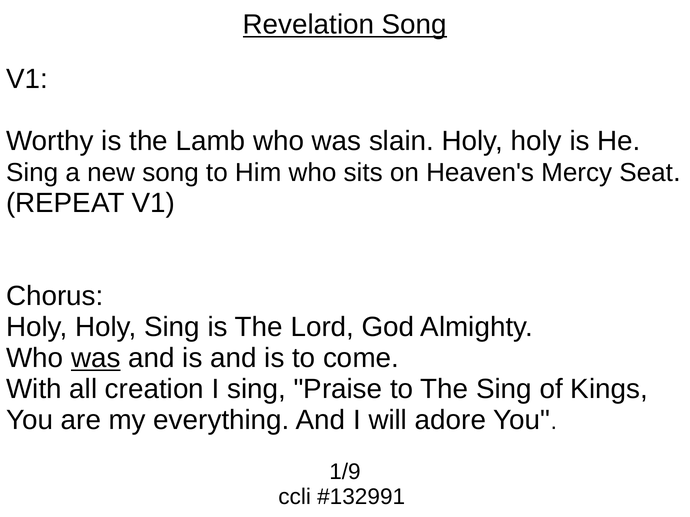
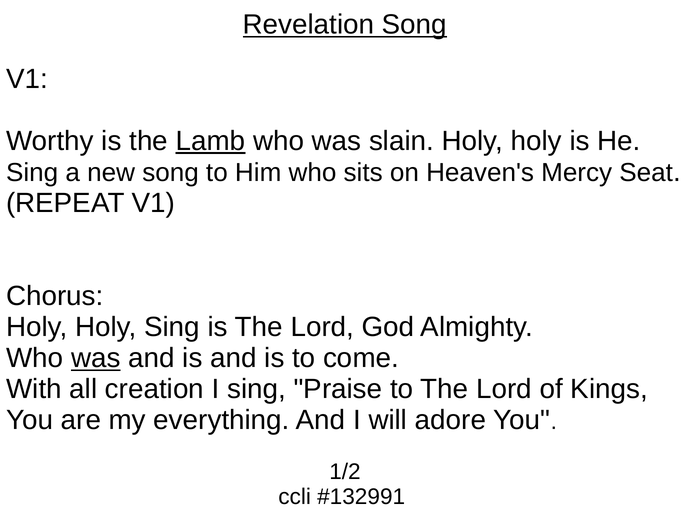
Lamb underline: none -> present (210, 141)
to The Sing: Sing -> Lord (504, 390)
1/9: 1/9 -> 1/2 (345, 472)
